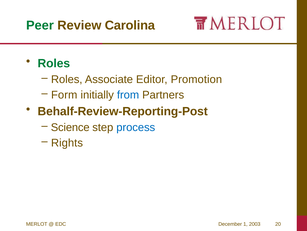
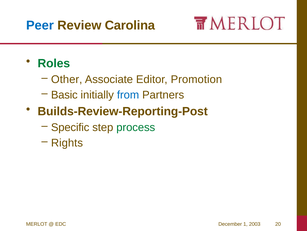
Peer colour: green -> blue (40, 25)
Roles: Roles -> Other (67, 79)
Form: Form -> Basic (64, 95)
Behalf-Review-Reporting-Post: Behalf-Review-Reporting-Post -> Builds-Review-Reporting-Post (123, 111)
Science: Science -> Specific (70, 127)
process colour: blue -> green (136, 127)
